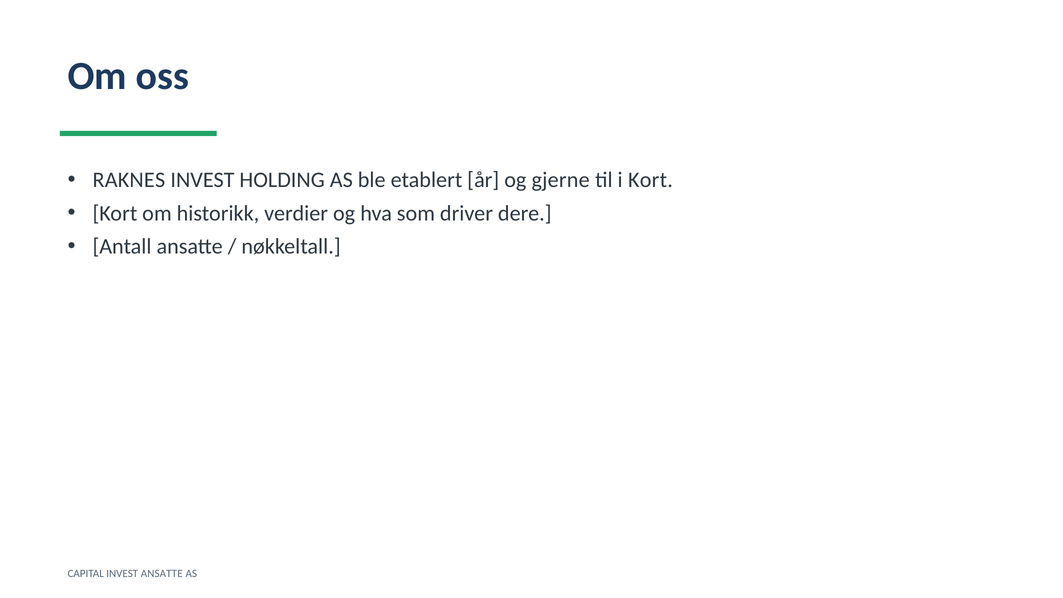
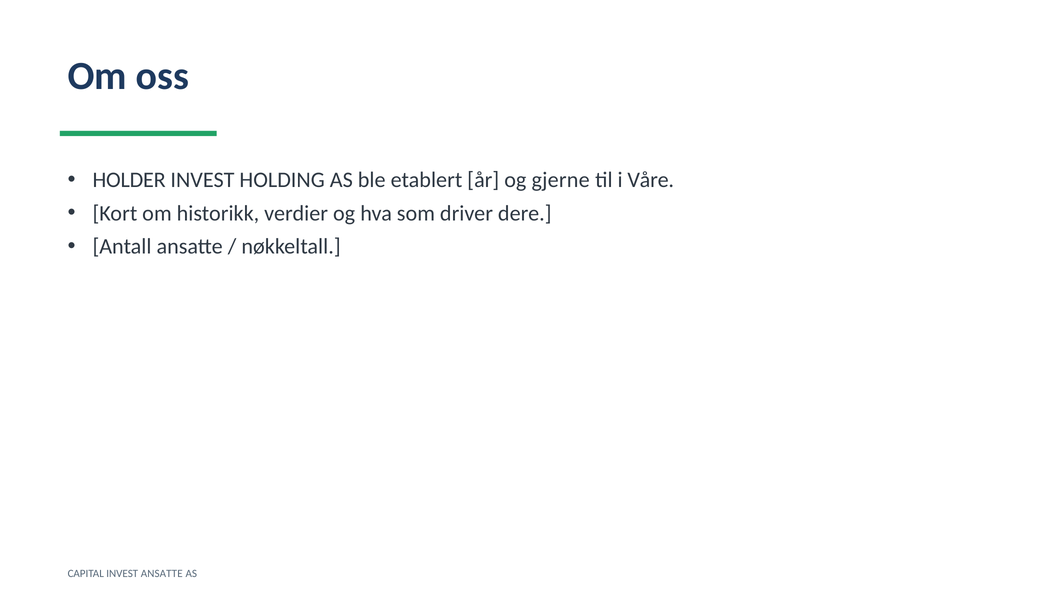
RAKNES: RAKNES -> HOLDER (129, 180)
i Kort: Kort -> Våre (651, 180)
